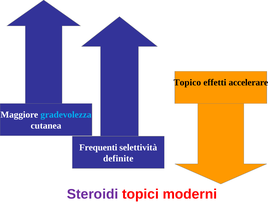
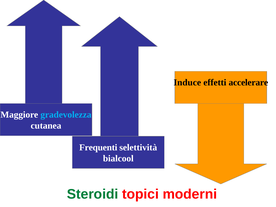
Topico: Topico -> Induce (187, 83)
definite: definite -> bialcool (118, 158)
Steroidi colour: purple -> green (93, 194)
